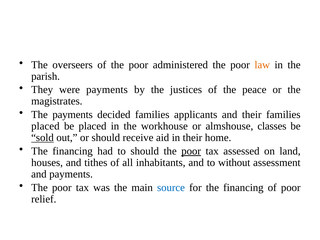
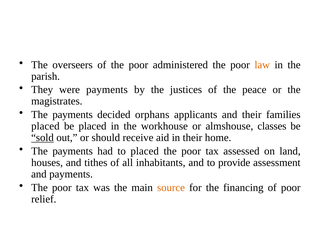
decided families: families -> orphans (152, 115)
financing: financing -> payments (73, 151)
to should: should -> placed (145, 151)
poor underline: present -> none (191, 151)
without: without -> provide (234, 163)
source colour: blue -> orange (171, 188)
